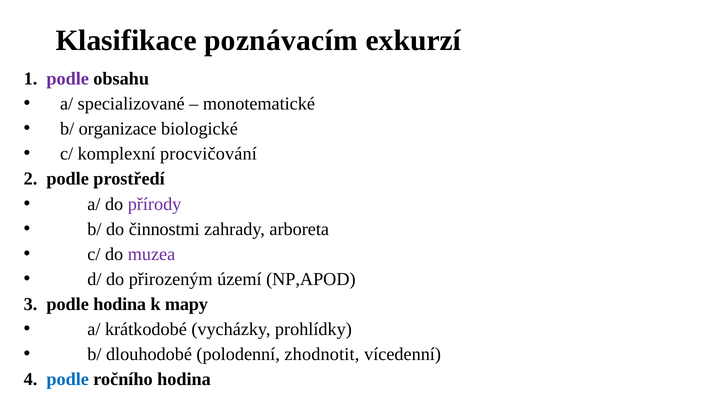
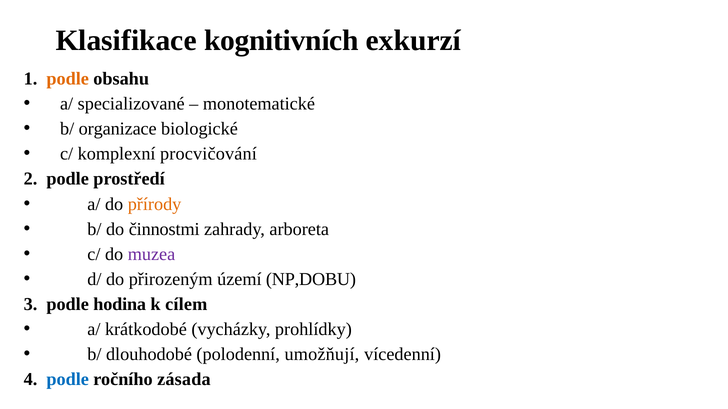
poznávacím: poznávacím -> kognitivních (281, 40)
podle colour: purple -> orange (68, 79)
přírody colour: purple -> orange (155, 204)
NP,APOD: NP,APOD -> NP,DOBU (311, 279)
mapy: mapy -> cílem (186, 305)
zhodnotit: zhodnotit -> umožňují (322, 355)
ročního hodina: hodina -> zásada (184, 380)
